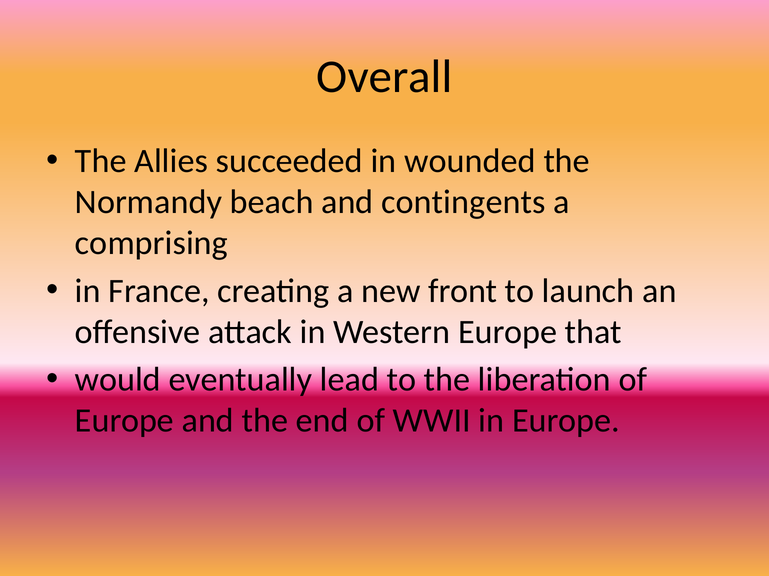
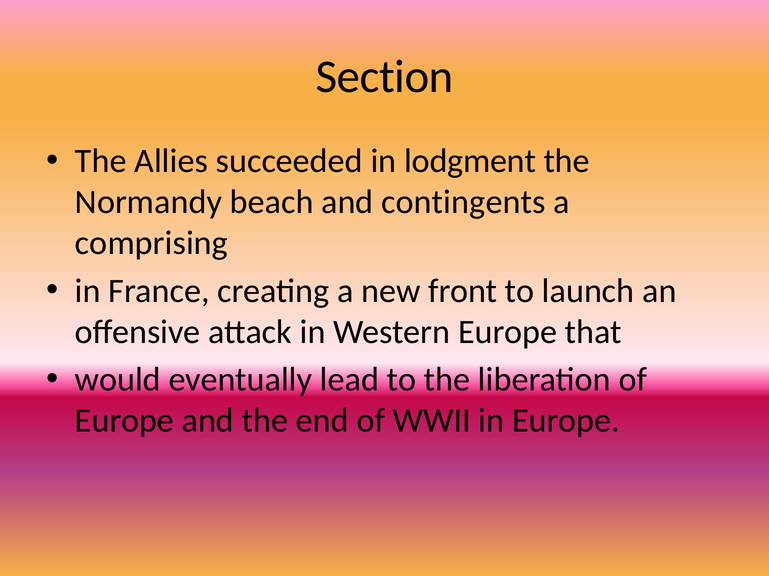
Overall: Overall -> Section (385, 77)
wounded: wounded -> lodgment (470, 161)
